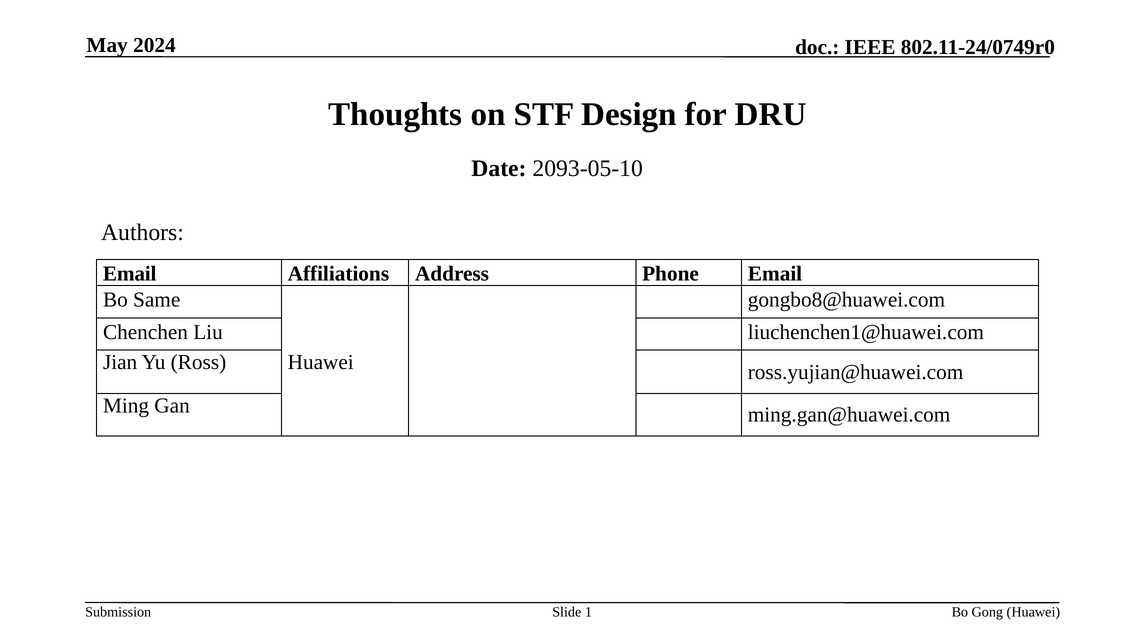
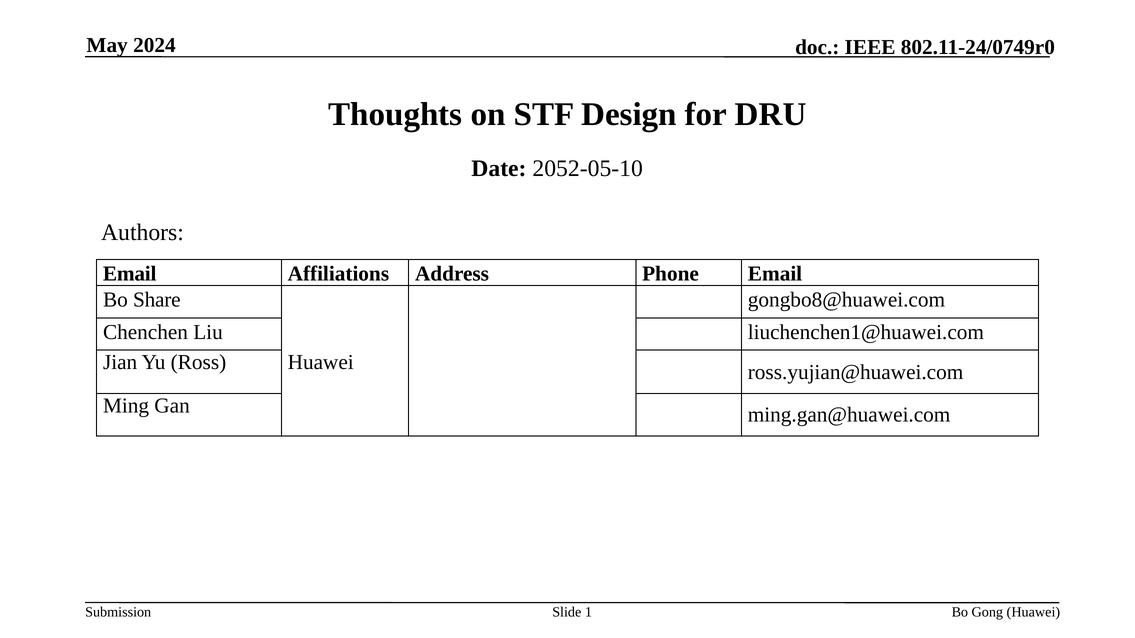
2093-05-10: 2093-05-10 -> 2052-05-10 (588, 169)
Same: Same -> Share (157, 300)
